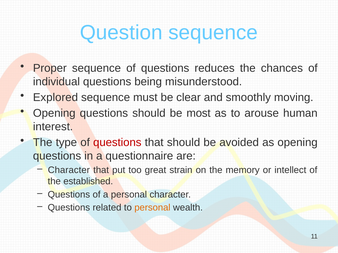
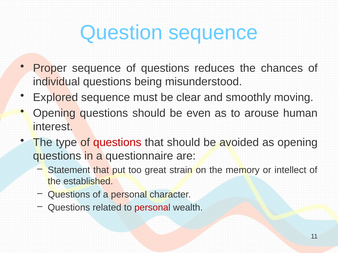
most: most -> even (199, 113)
Character: Character -> Statement (69, 170)
personal colour: orange -> red (152, 208)
